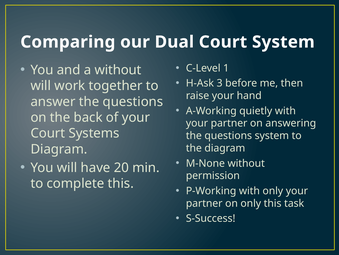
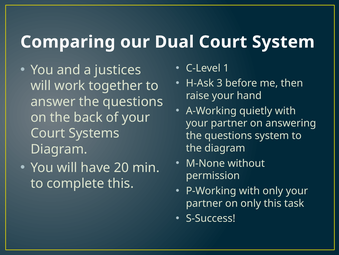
a without: without -> justices (118, 70)
